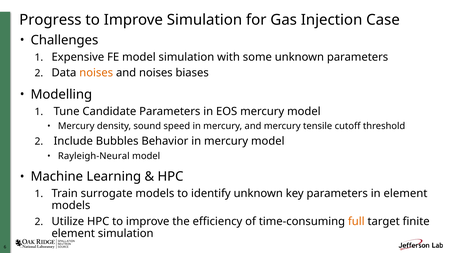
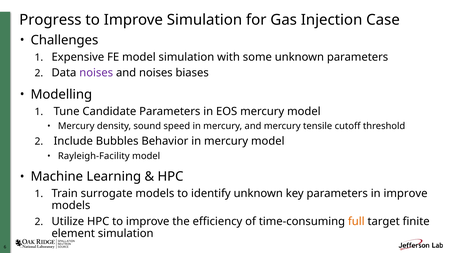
noises colour: orange -> purple (96, 73)
Rayleigh-Neural: Rayleigh-Neural -> Rayleigh-Facility (94, 156)
in element: element -> improve (406, 194)
